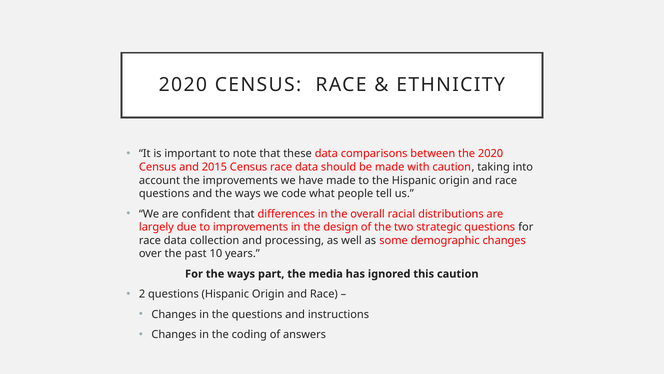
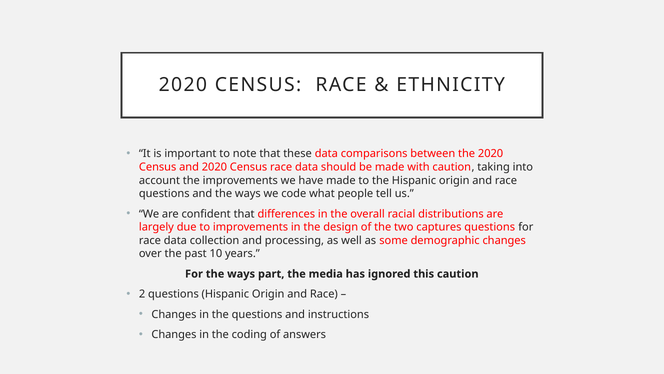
and 2015: 2015 -> 2020 (214, 167)
strategic: strategic -> captures (439, 227)
